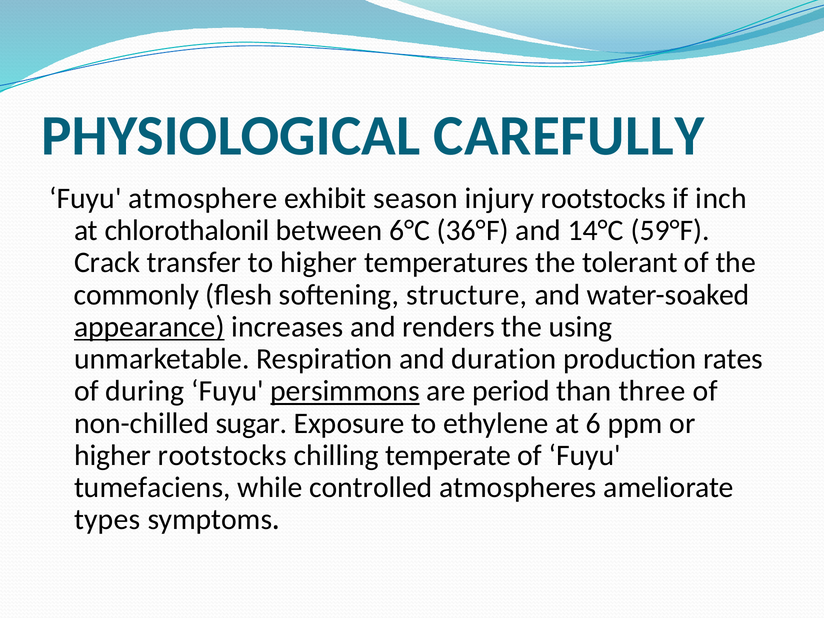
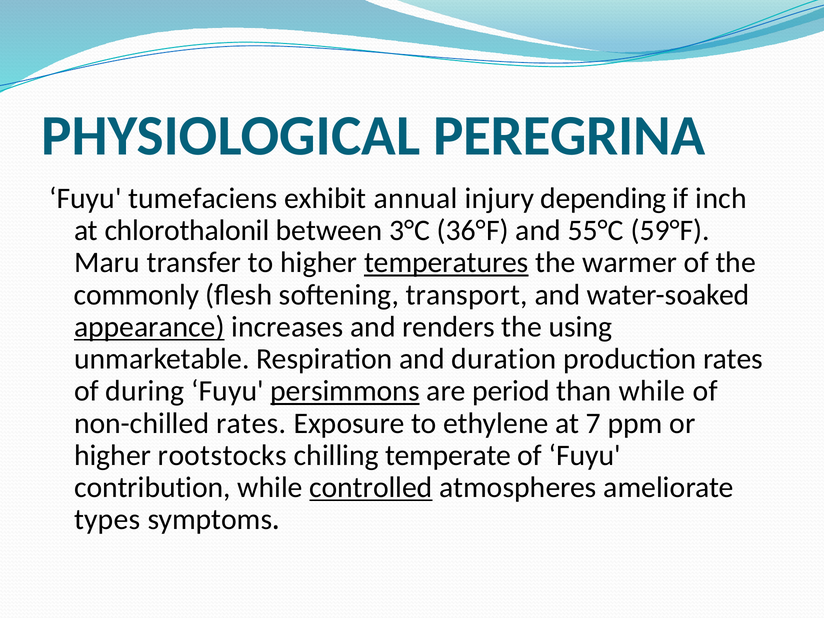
CAREFULLY: CAREFULLY -> PEREGRINA (569, 136)
atmosphere: atmosphere -> tumefaciens (203, 198)
season: season -> annual (416, 198)
injury rootstocks: rootstocks -> depending (603, 198)
6°C: 6°C -> 3°C (410, 231)
14°C: 14°C -> 55°C (596, 231)
Crack: Crack -> Maru (107, 263)
temperatures underline: none -> present (446, 263)
tolerant: tolerant -> warmer (630, 263)
structure: structure -> transport (467, 295)
than three: three -> while (652, 391)
non-chilled sugar: sugar -> rates (251, 423)
6: 6 -> 7 (593, 423)
tumefaciens: tumefaciens -> contribution (152, 487)
controlled underline: none -> present (371, 487)
